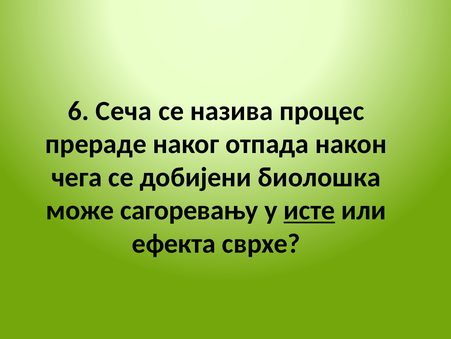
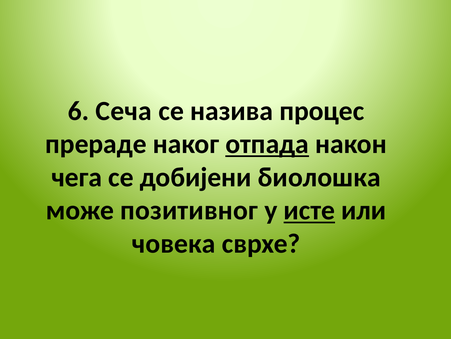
отпада underline: none -> present (267, 144)
сагоревању: сагоревању -> позитивног (189, 210)
ефекта: ефекта -> човека (174, 243)
